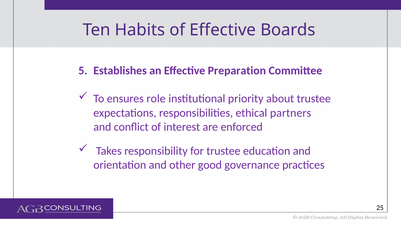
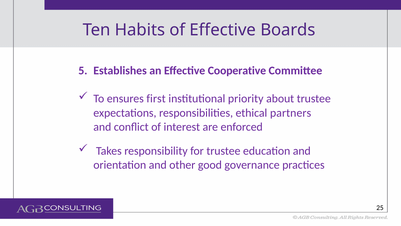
Preparation: Preparation -> Cooperative (237, 70)
role: role -> first (156, 99)
